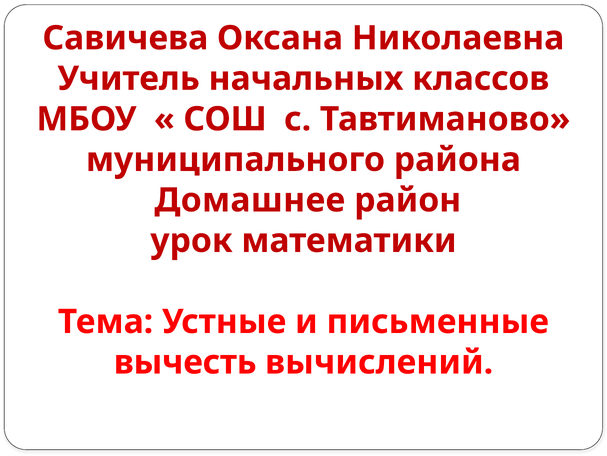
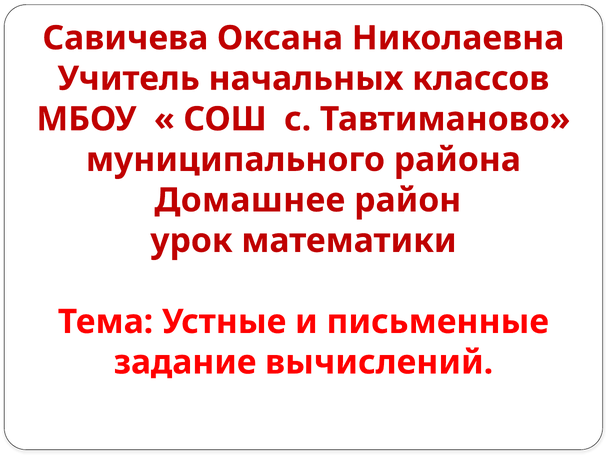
вычесть: вычесть -> задание (185, 362)
